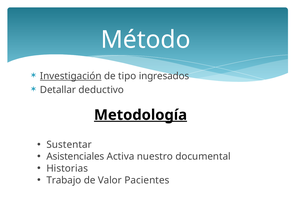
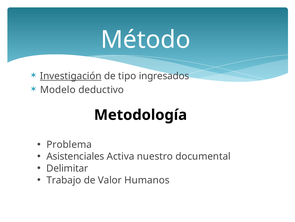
Detallar: Detallar -> Modelo (58, 90)
Metodología underline: present -> none (141, 115)
Sustentar: Sustentar -> Problema (69, 144)
Historias: Historias -> Delimitar (67, 168)
Pacientes: Pacientes -> Humanos (147, 180)
